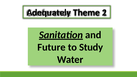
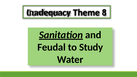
Adequately: Adequately -> Inadequacy (49, 13)
2: 2 -> 8 (104, 13)
Future: Future -> Feudal (52, 47)
